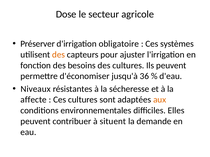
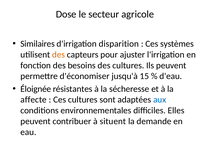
Préserver: Préserver -> Similaires (38, 44)
obligatoire: obligatoire -> disparition (119, 44)
36: 36 -> 15 (144, 76)
Niveaux: Niveaux -> Éloignée (36, 89)
aux colour: orange -> blue (160, 100)
